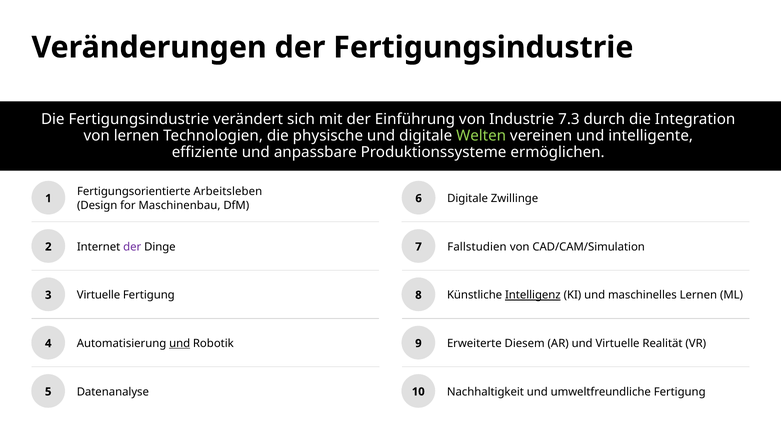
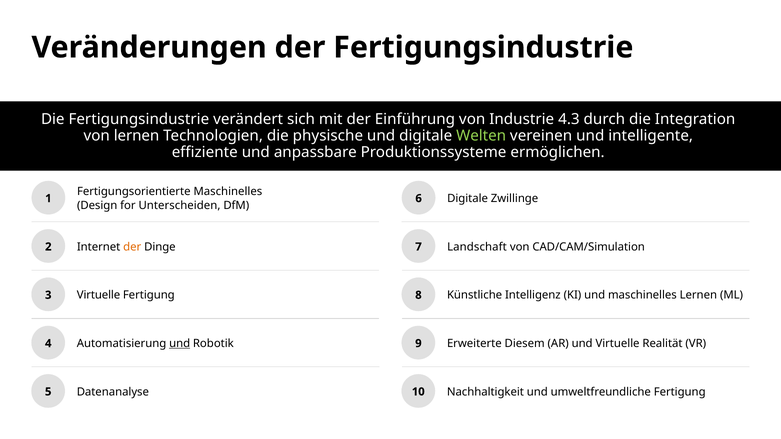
7.3: 7.3 -> 4.3 (569, 120)
Fertigungsorientierte Arbeitsleben: Arbeitsleben -> Maschinelles (228, 192)
Maschinenbau: Maschinenbau -> Unterscheiden (179, 205)
der colour: purple -> orange (132, 247)
Fallstudien: Fallstudien -> Landschaft (477, 247)
Intelligenz underline: present -> none (533, 295)
